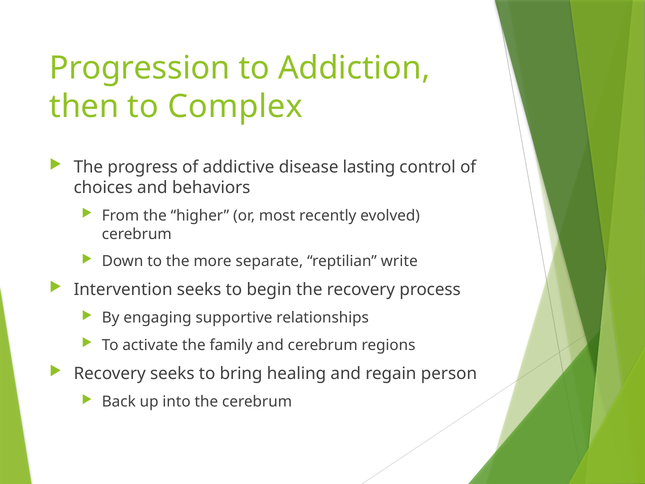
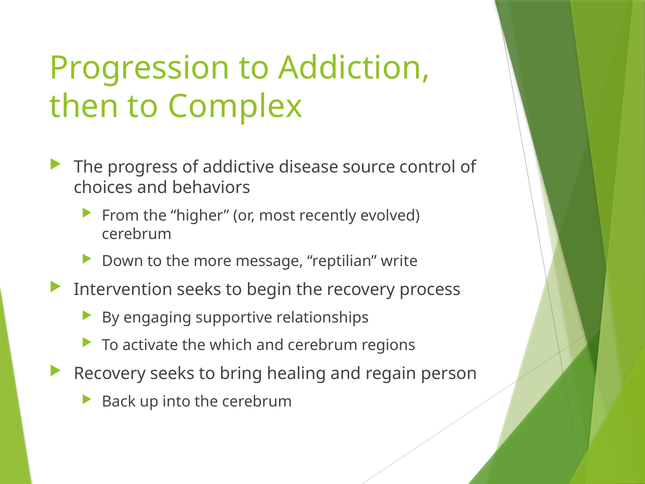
lasting: lasting -> source (369, 167)
separate: separate -> message (269, 261)
family: family -> which (231, 345)
